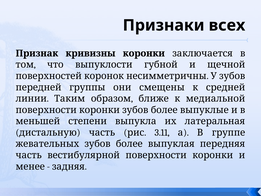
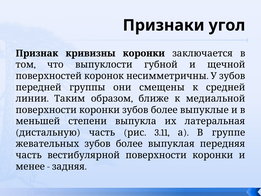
всех: всех -> угол (227, 25)
